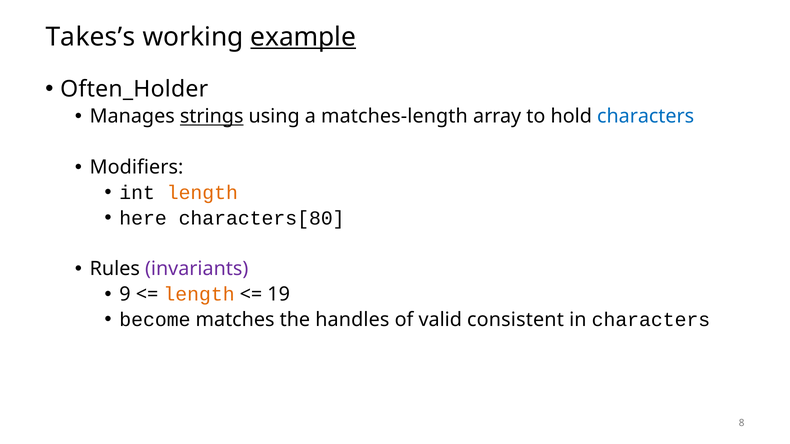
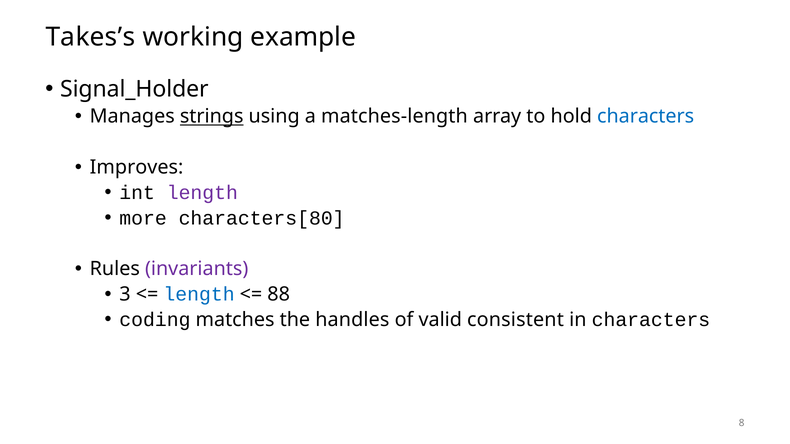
example underline: present -> none (303, 37)
Often_Holder: Often_Holder -> Signal_Holder (134, 89)
Modifiers: Modifiers -> Improves (137, 167)
length colour: orange -> purple (202, 193)
here: here -> more (143, 218)
9: 9 -> 3 (125, 295)
length colour: orange -> blue (199, 295)
19: 19 -> 88 (279, 295)
become: become -> coding (155, 320)
